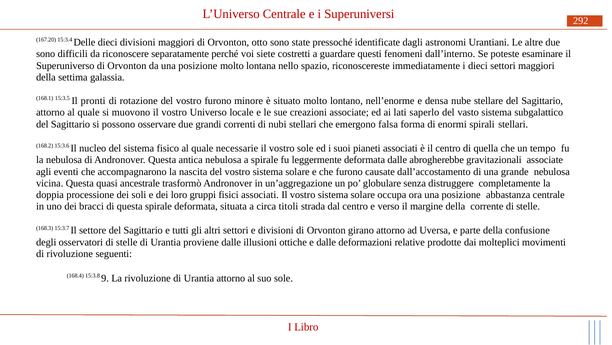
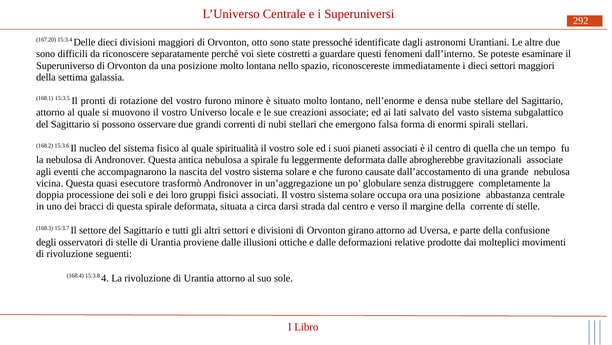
saperlo: saperlo -> salvato (424, 113)
necessarie: necessarie -> spiritualità (237, 148)
ancestrale: ancestrale -> esecutore (140, 183)
titoli: titoli -> darsi (289, 206)
9: 9 -> 4 (105, 278)
